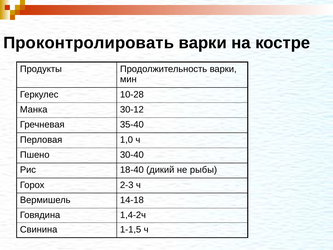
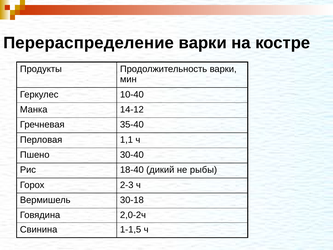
Проконтролировать: Проконтролировать -> Перераспределение (89, 43)
10-28: 10-28 -> 10-40 (132, 94)
30-12: 30-12 -> 14-12 (132, 109)
1,0: 1,0 -> 1,1 (126, 140)
14-18: 14-18 -> 30-18 (132, 200)
1,4-2ч: 1,4-2ч -> 2,0-2ч (133, 215)
